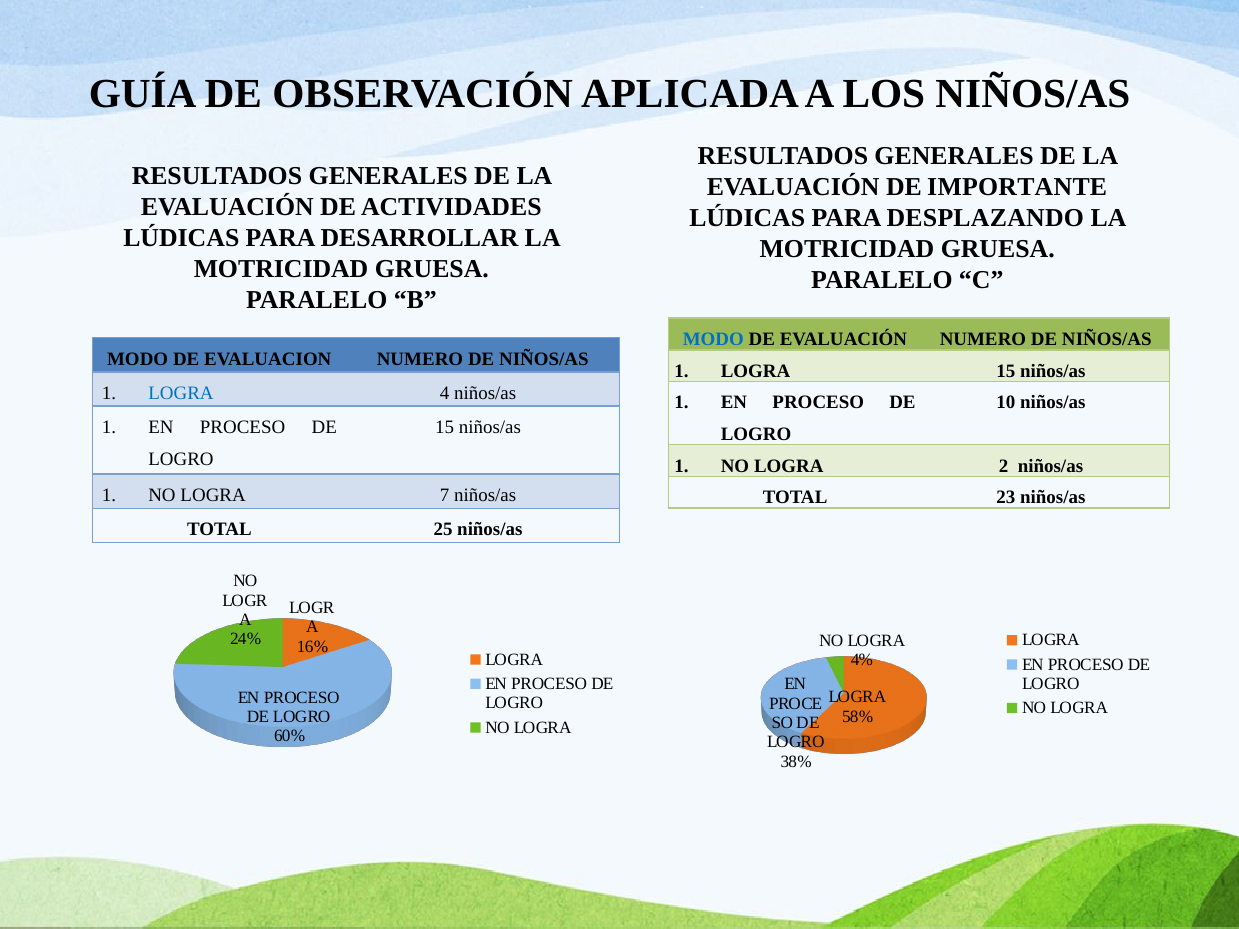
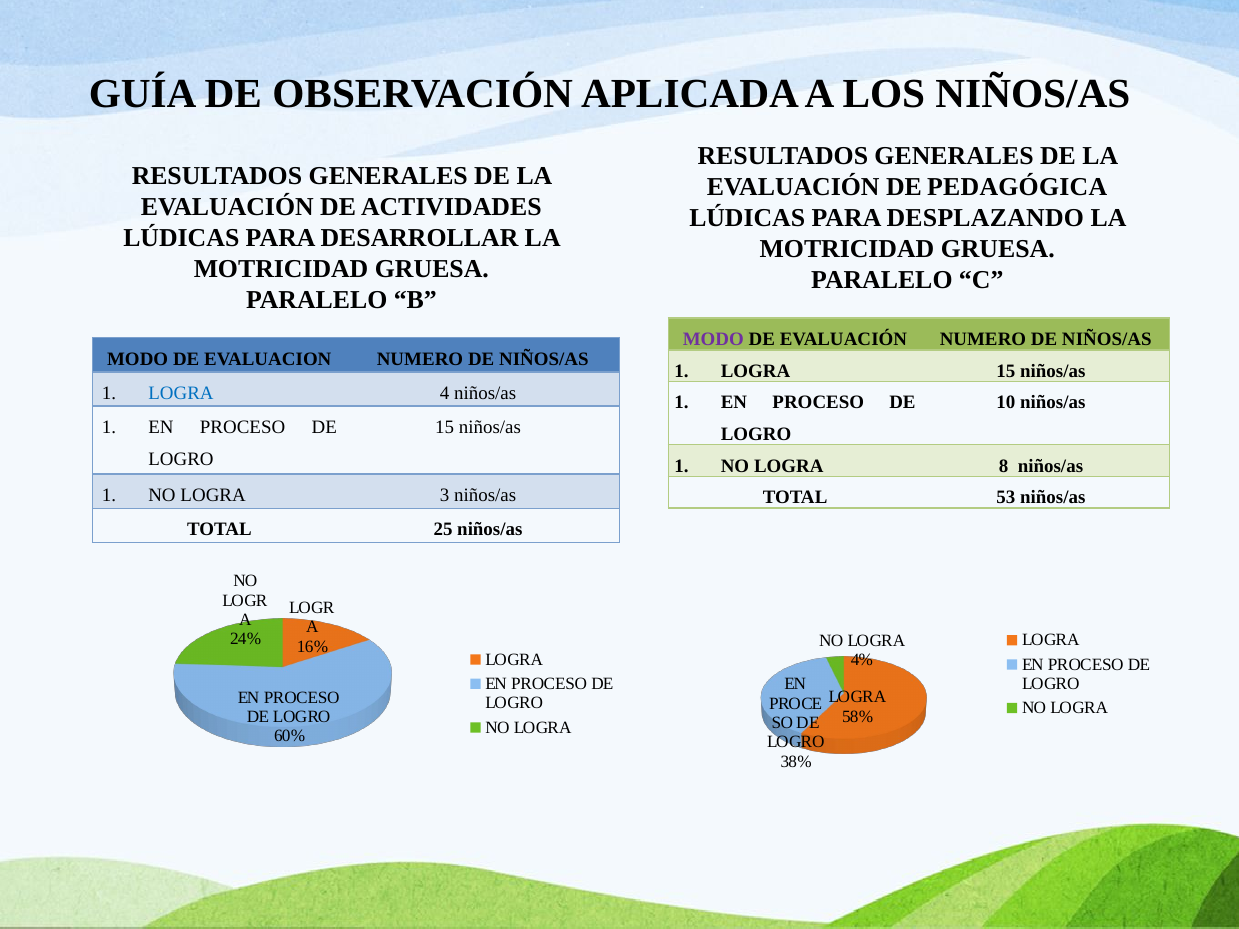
IMPORTANTE: IMPORTANTE -> PEDAGÓGICA (1017, 187)
MODO colour: blue -> purple (713, 340)
2: 2 -> 8 (1004, 466)
7: 7 -> 3 (445, 496)
23: 23 -> 53 (1006, 498)
